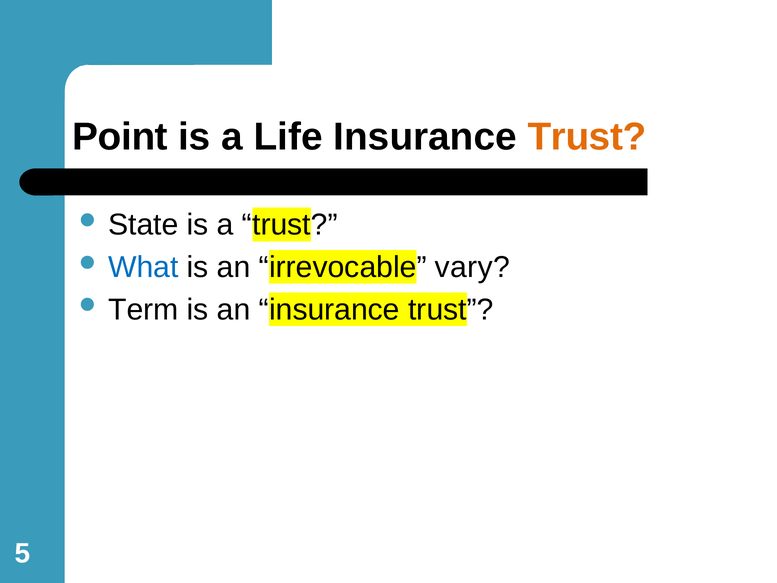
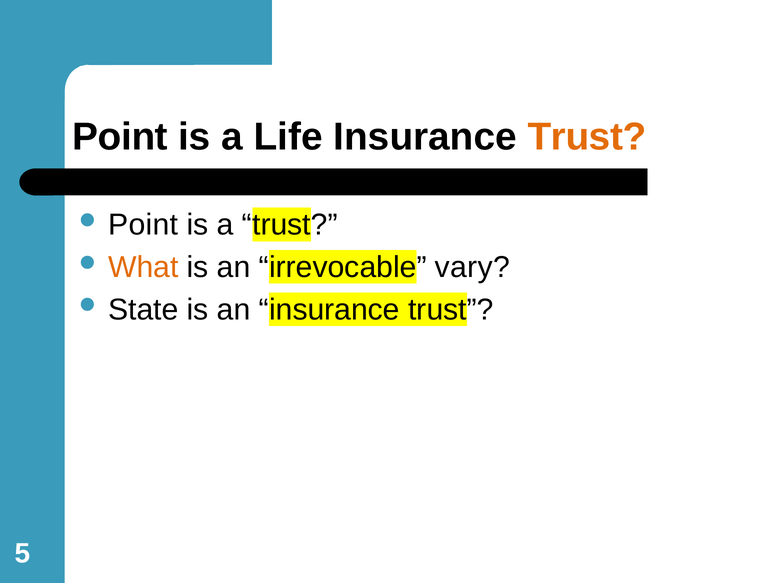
State: State -> Point (143, 225)
What colour: blue -> orange (143, 267)
Term: Term -> State (143, 310)
